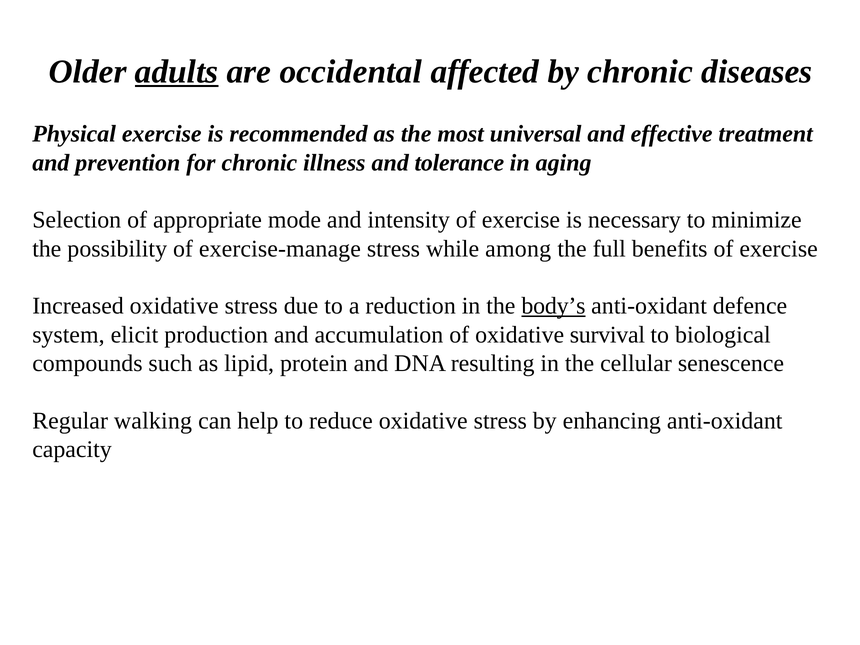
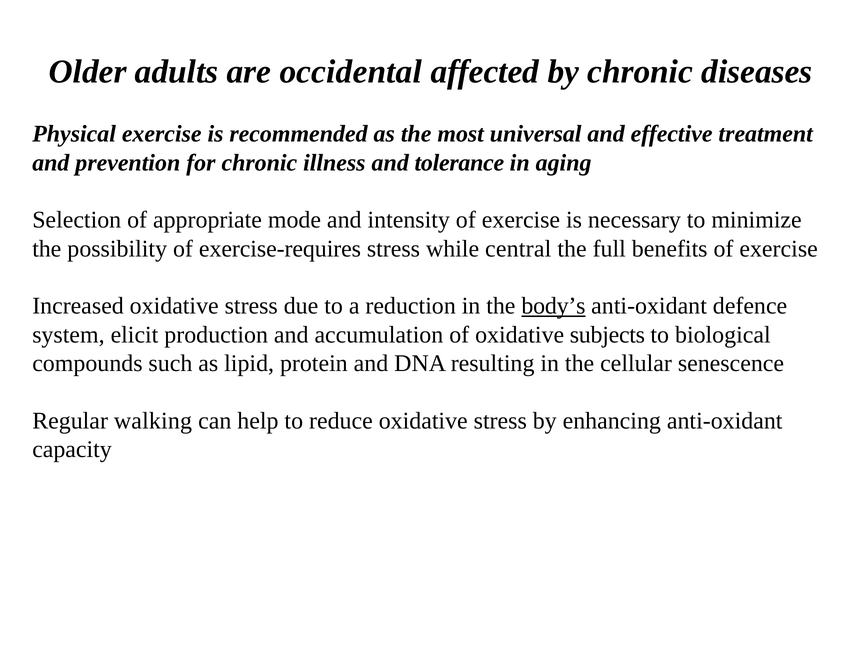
adults underline: present -> none (177, 72)
exercise-manage: exercise-manage -> exercise-requires (280, 249)
among: among -> central (518, 249)
survival: survival -> subjects (607, 335)
